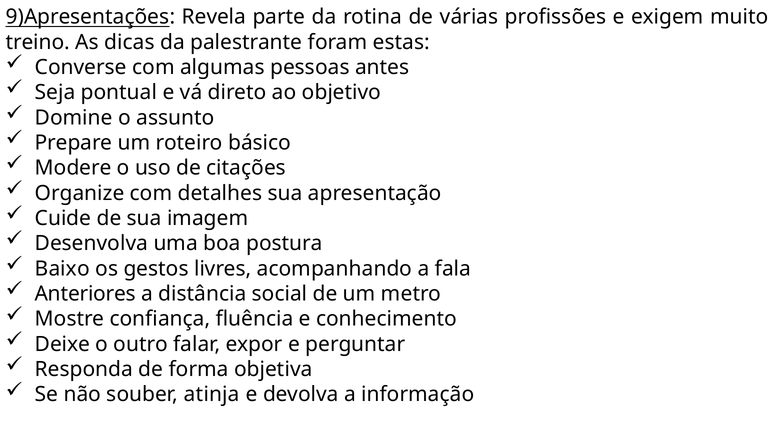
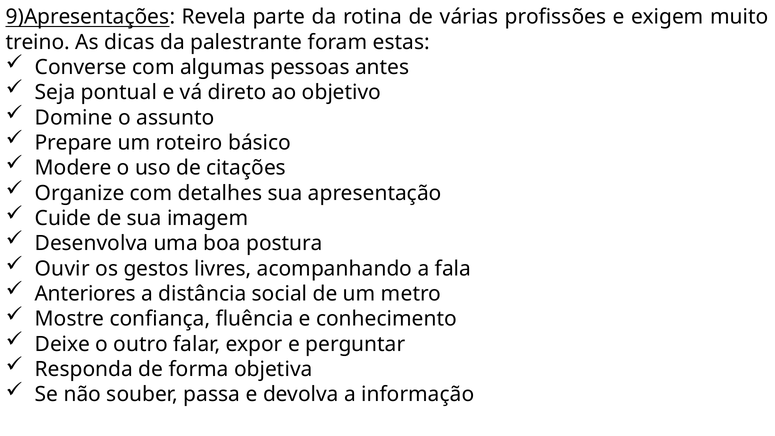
Baixo: Baixo -> Ouvir (62, 269)
atinja: atinja -> passa (212, 394)
